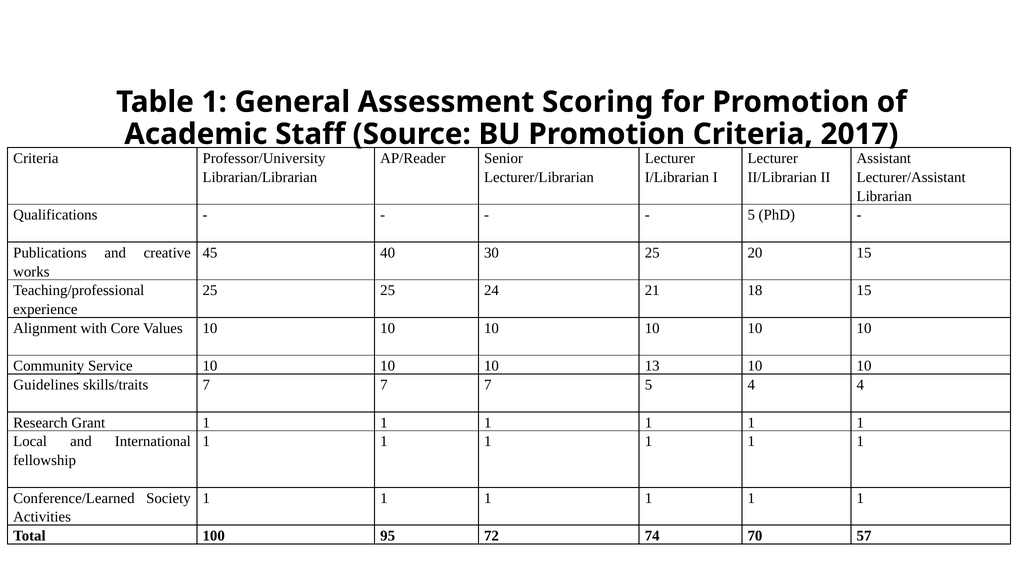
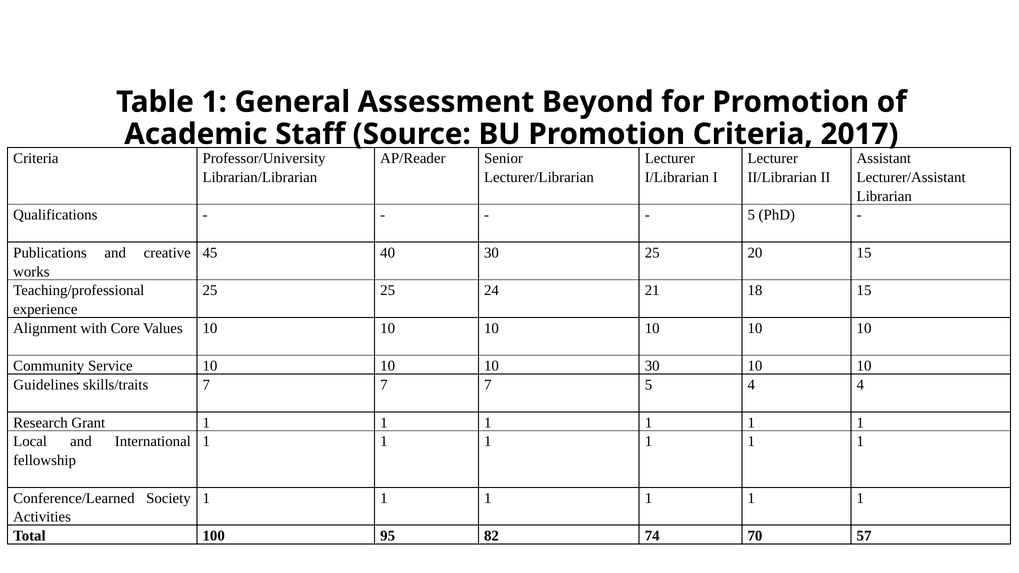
Scoring: Scoring -> Beyond (598, 102)
10 13: 13 -> 30 (652, 366)
72: 72 -> 82 (491, 536)
